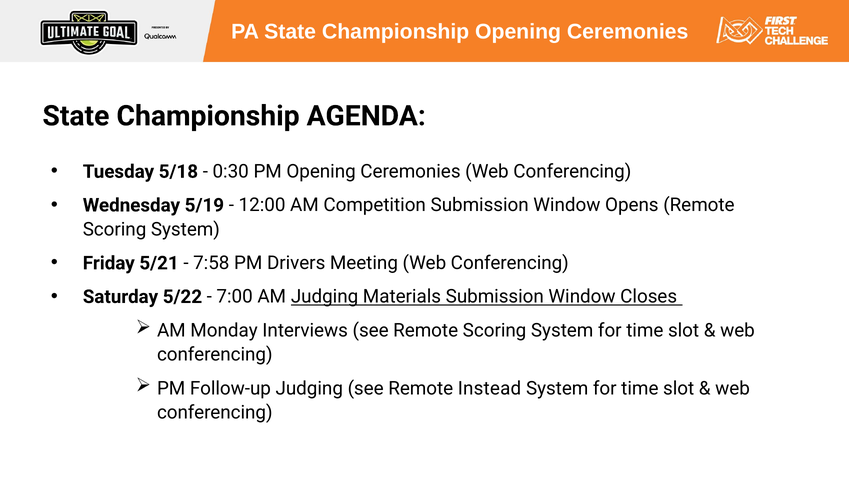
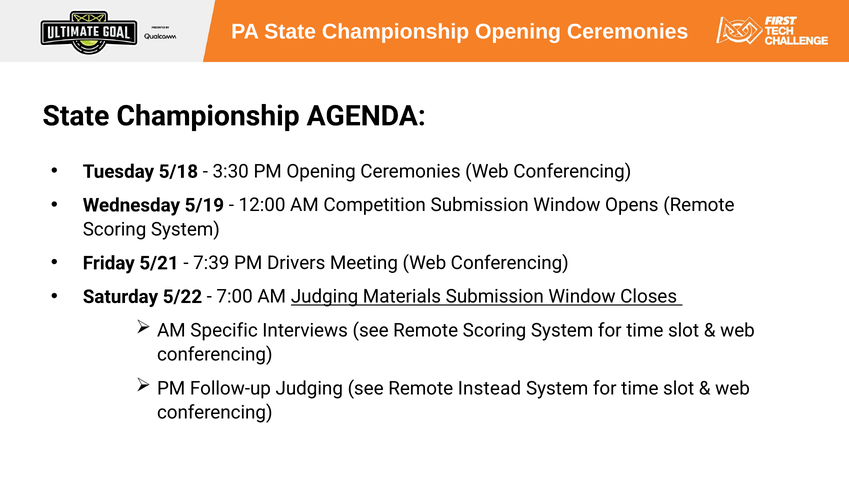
0:30: 0:30 -> 3:30 (231, 171)
7:58: 7:58 -> 7:39 (211, 263)
Monday: Monday -> Specific (224, 330)
